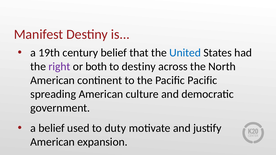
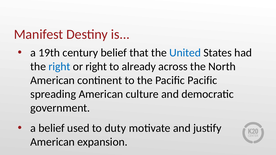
right colour: purple -> blue (59, 67)
or both: both -> right (96, 67)
to destiny: destiny -> already (139, 67)
